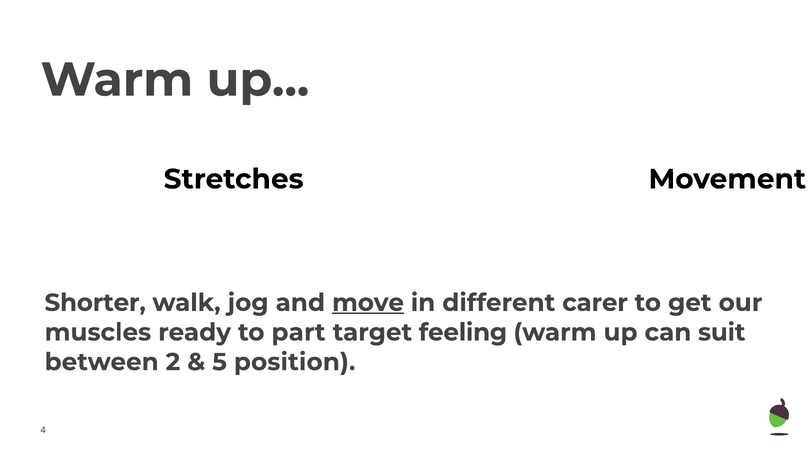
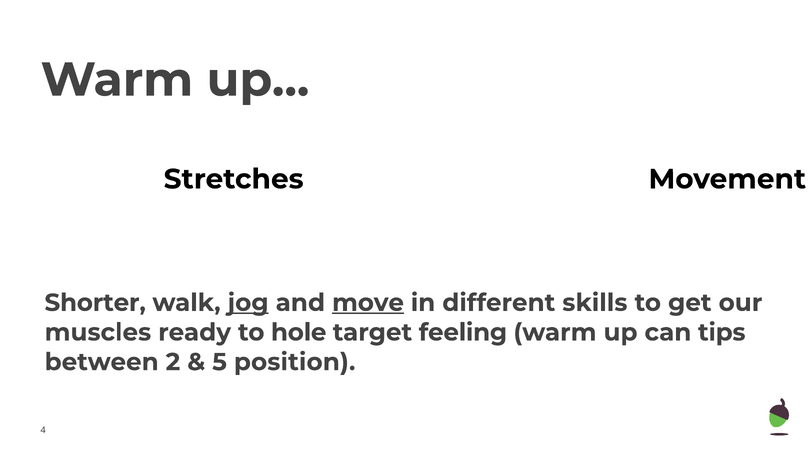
jog underline: none -> present (248, 302)
carer: carer -> skills (595, 302)
part: part -> hole (299, 332)
suit: suit -> tips (722, 332)
